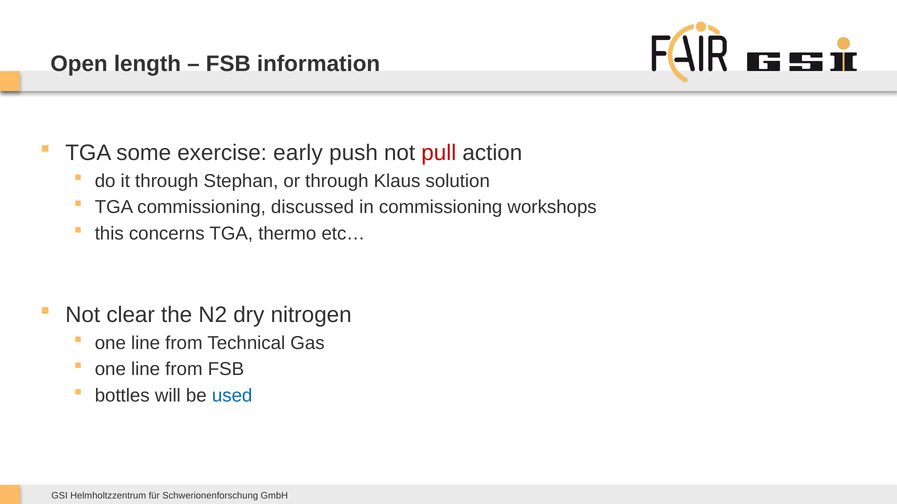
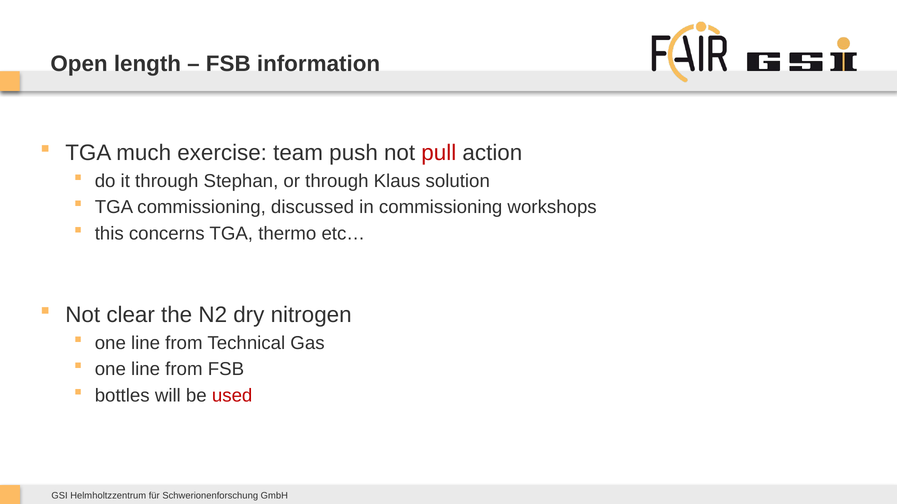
some: some -> much (144, 153)
early: early -> team (298, 153)
used colour: blue -> red (232, 396)
